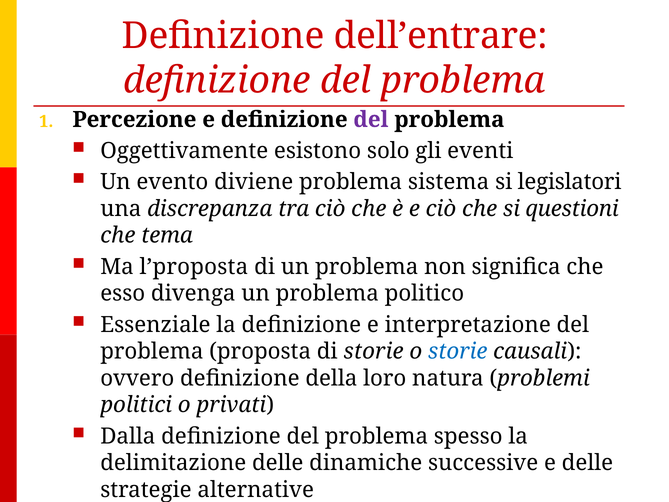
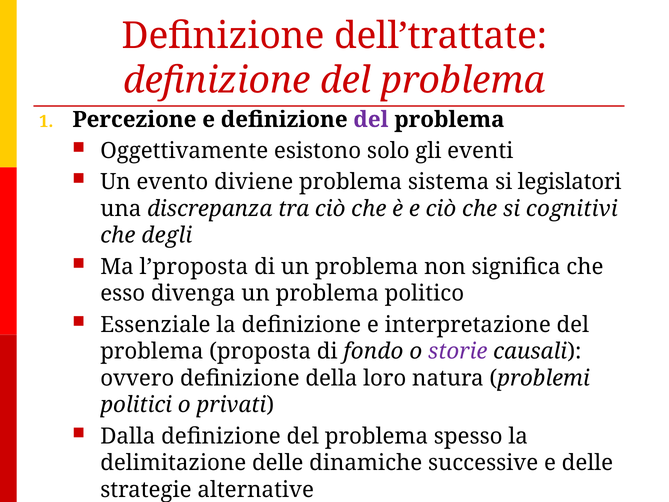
dell’entrare: dell’entrare -> dell’trattate (441, 36)
questioni: questioni -> cognitivi (572, 209)
tema: tema -> degli (167, 235)
di storie: storie -> fondo (373, 351)
storie colour: blue -> purple (458, 351)
